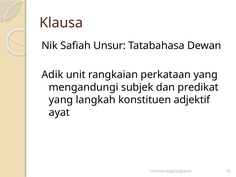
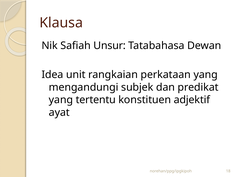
Adik: Adik -> Idea (52, 75)
langkah: langkah -> tertentu (96, 100)
